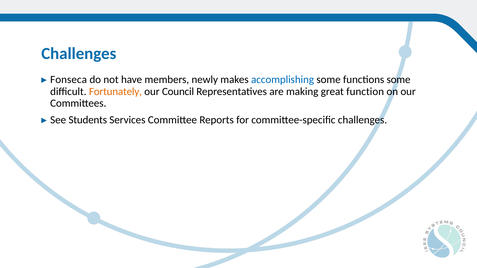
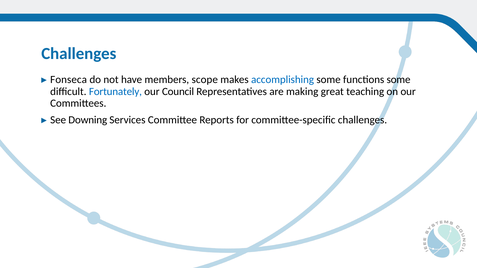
newly: newly -> scope (205, 80)
Fortunately colour: orange -> blue (115, 92)
function: function -> teaching (365, 92)
Students: Students -> Downing (88, 120)
